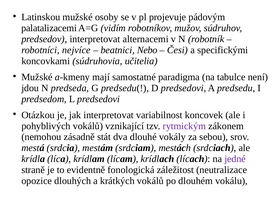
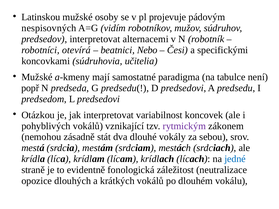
palatalizacemi: palatalizacemi -> nespisovných (49, 28)
nejvíce: nejvíce -> otevírá (76, 50)
jdou: jdou -> popř (30, 88)
jedné colour: purple -> blue (235, 159)
